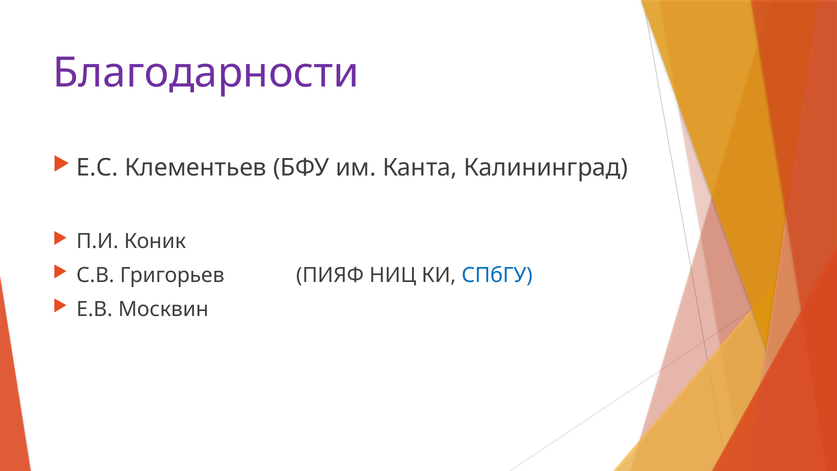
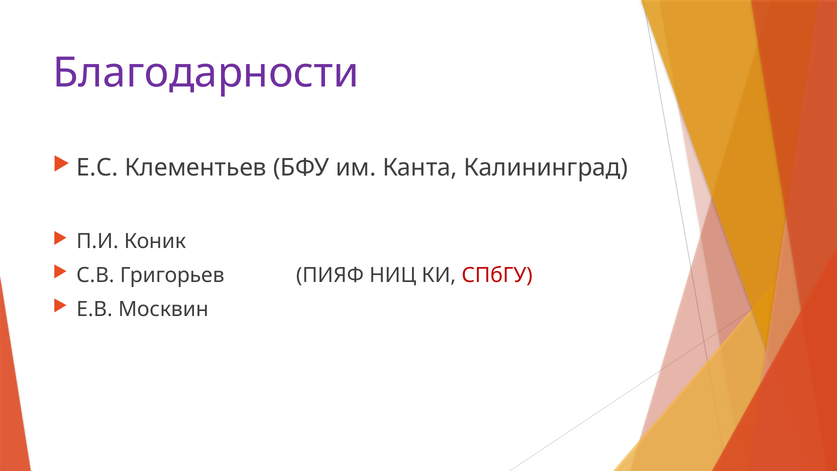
СПбГУ colour: blue -> red (497, 275)
